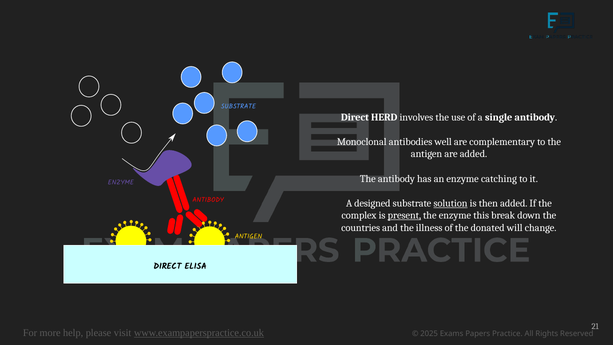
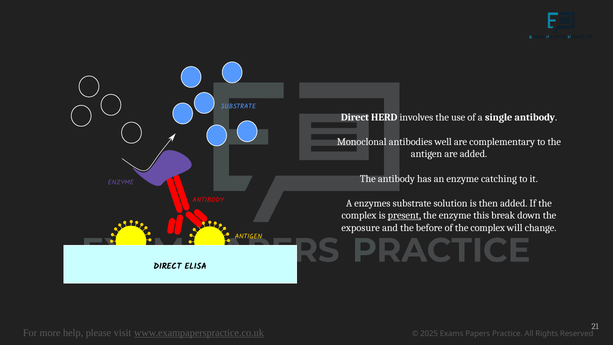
designed: designed -> enzymes (372, 203)
solution underline: present -> none (451, 203)
countries: countries -> exposure (361, 228)
illness: illness -> before (429, 228)
of the donated: donated -> complex (488, 228)
